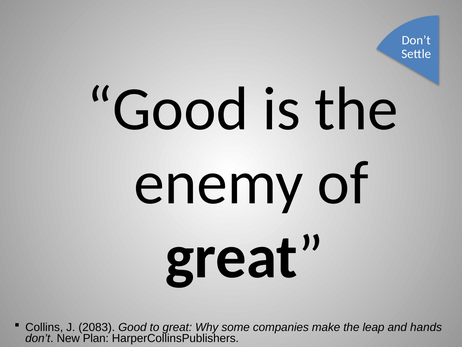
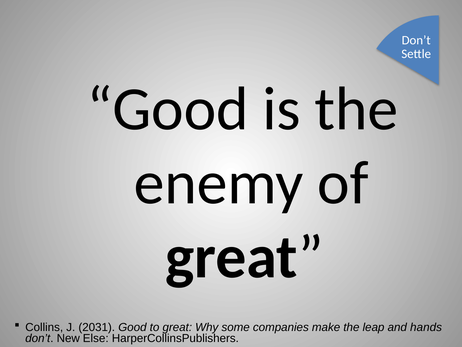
2083: 2083 -> 2031 (97, 327)
Plan: Plan -> Else (96, 338)
